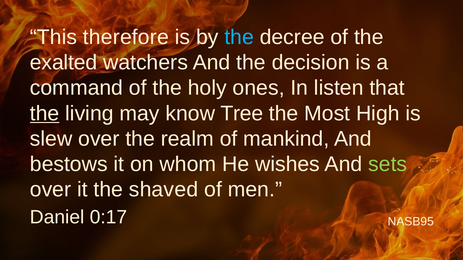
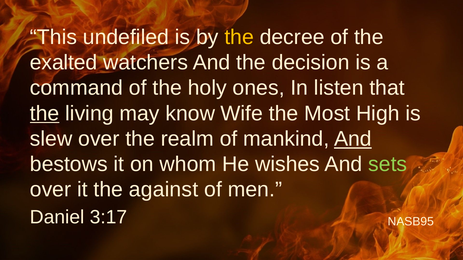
therefore: therefore -> undefiled (126, 37)
the colour: light blue -> yellow (239, 37)
Tree: Tree -> Wife (242, 114)
And underline: none -> present (353, 139)
shaved: shaved -> against (164, 190)
0:17: 0:17 -> 3:17 (109, 218)
